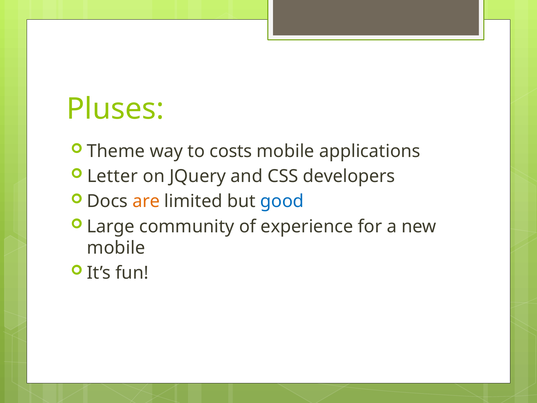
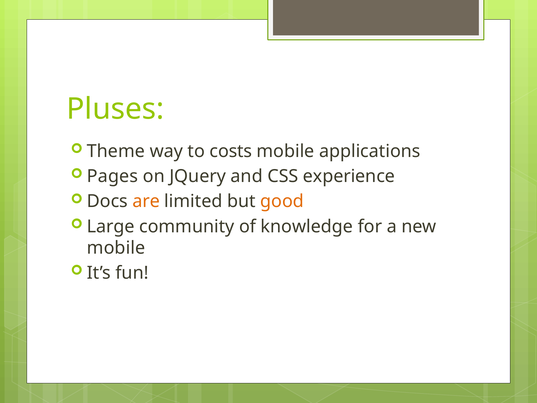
Letter: Letter -> Pages (112, 176)
developers: developers -> experience (349, 176)
good colour: blue -> orange (282, 201)
experience: experience -> knowledge (307, 226)
